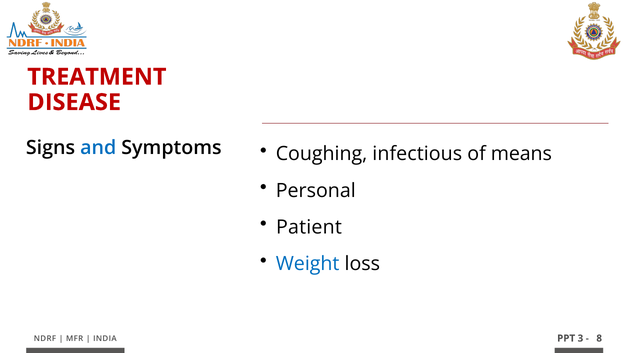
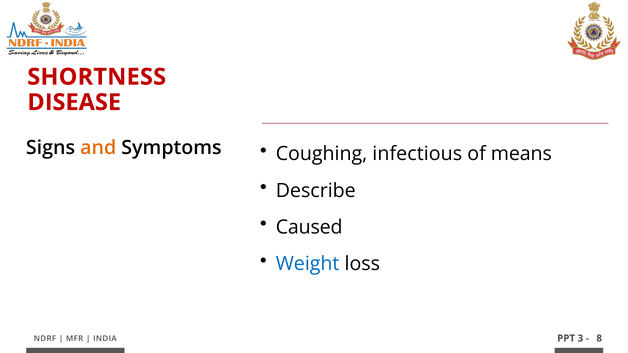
TREATMENT: TREATMENT -> SHORTNESS (97, 77)
and colour: blue -> orange (98, 148)
Personal: Personal -> Describe (316, 191)
Patient: Patient -> Caused (309, 227)
